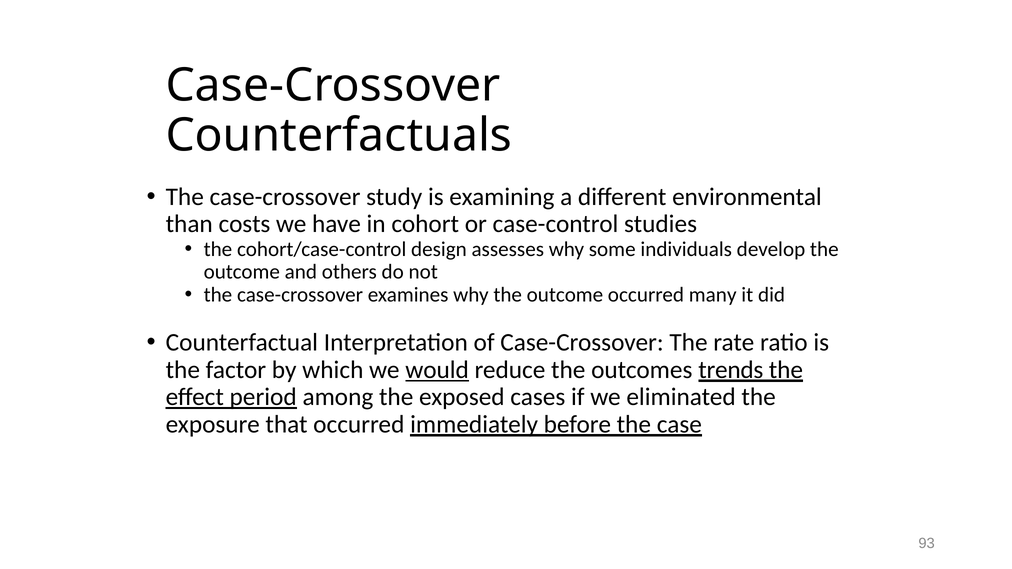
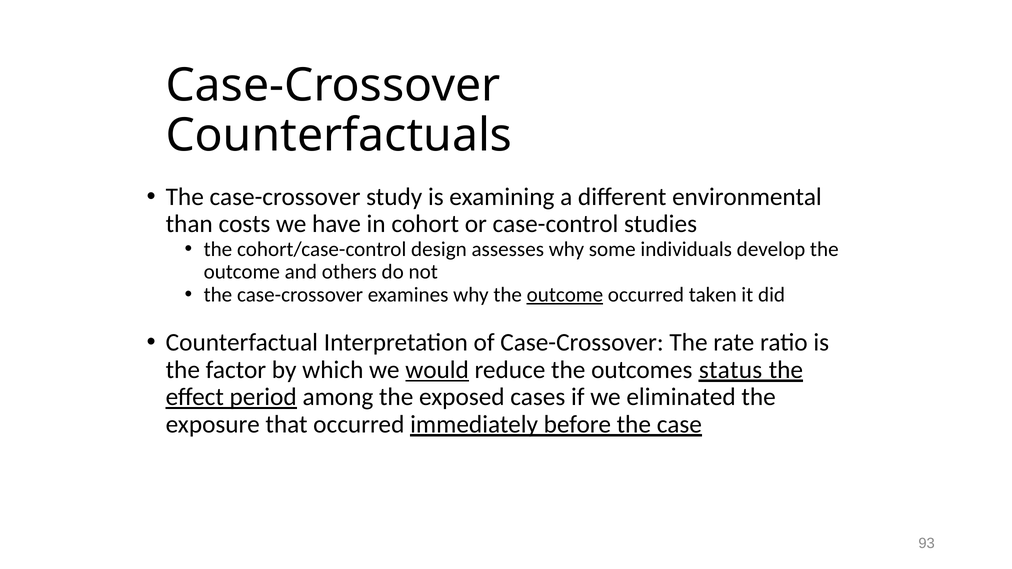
outcome underline: none -> present (565, 295)
many: many -> taken (713, 295)
trends: trends -> status (731, 370)
